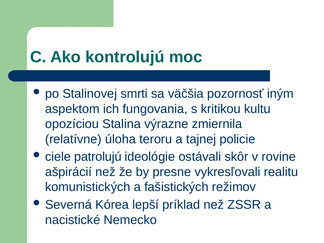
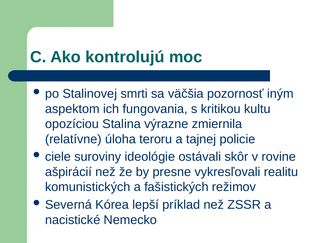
patrolujú: patrolujú -> suroviny (98, 157)
